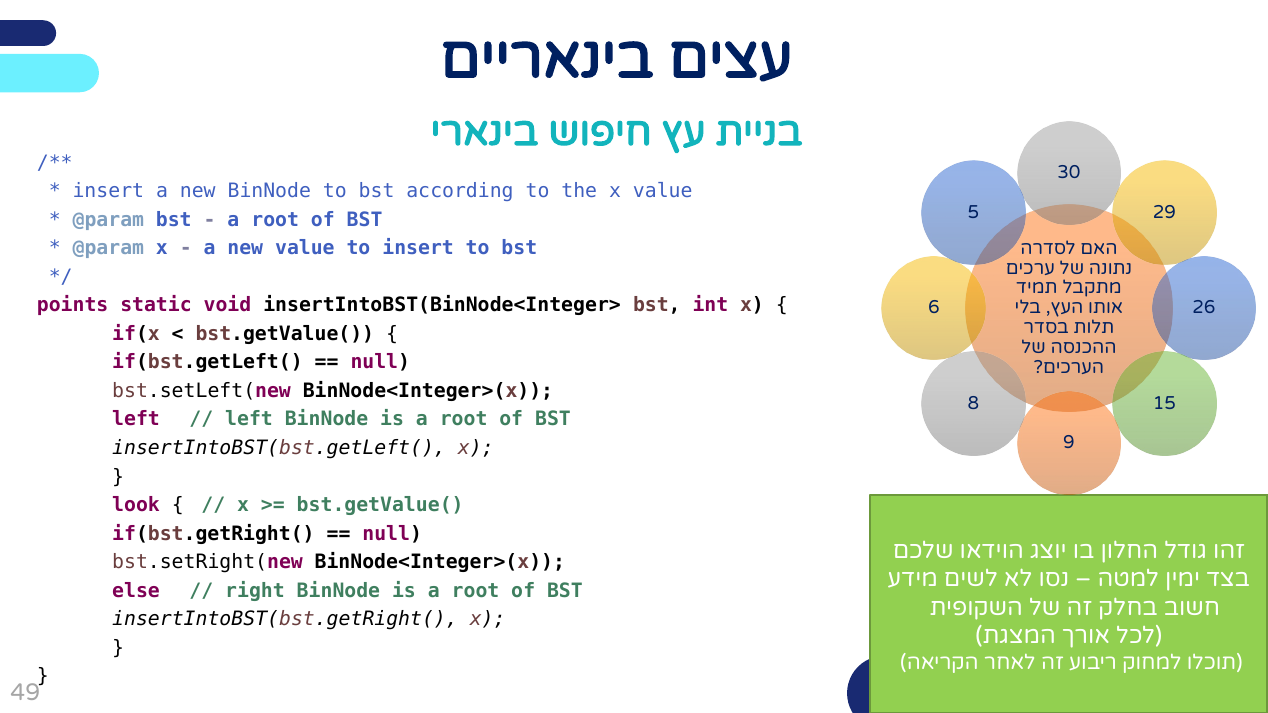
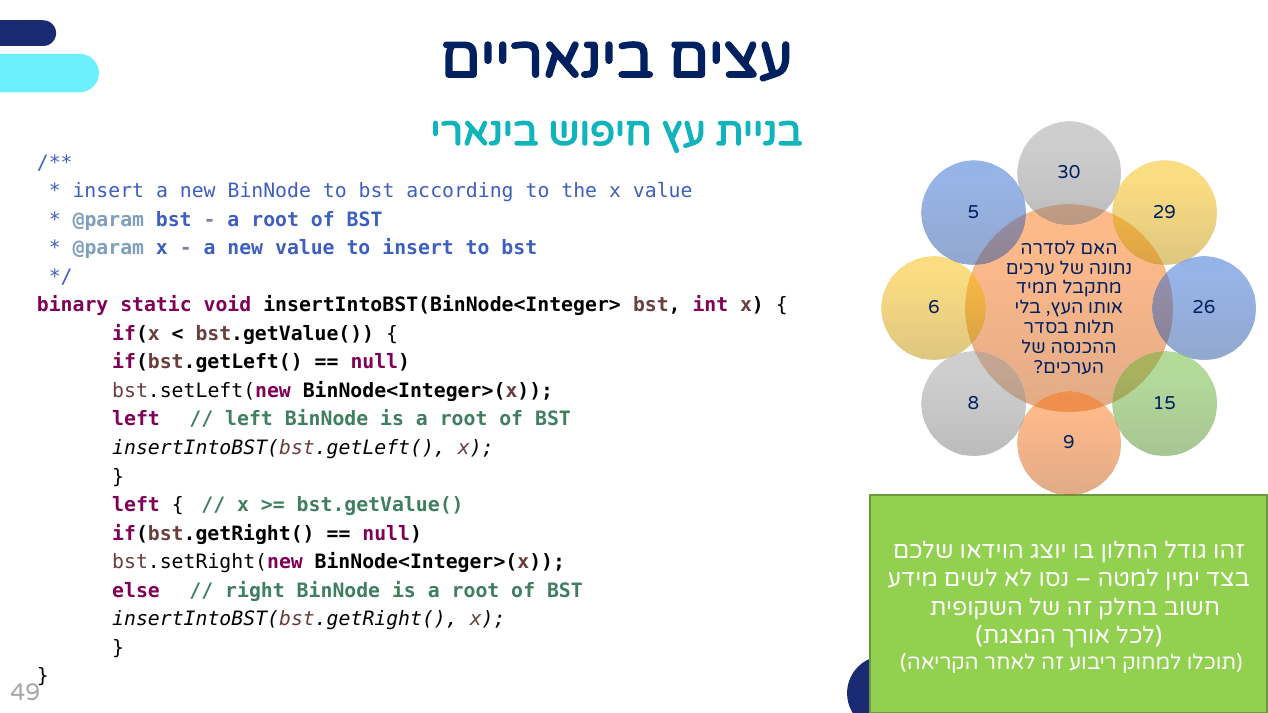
points: points -> binary (73, 305)
look: look -> left (136, 505)
